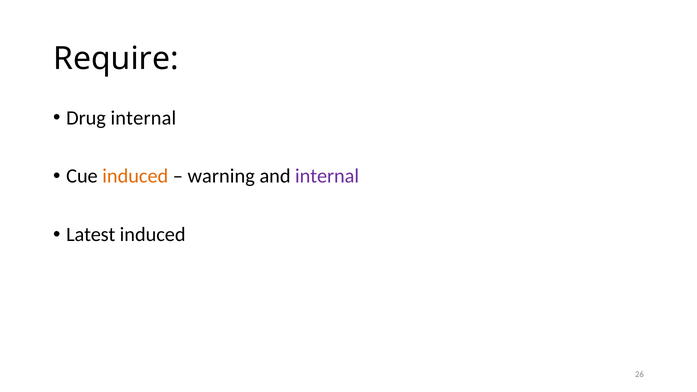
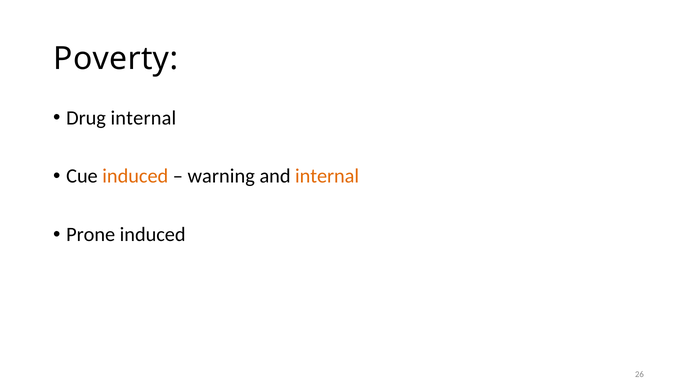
Require: Require -> Poverty (116, 59)
internal colour: purple -> orange (327, 176)
Latest: Latest -> Prone (91, 235)
